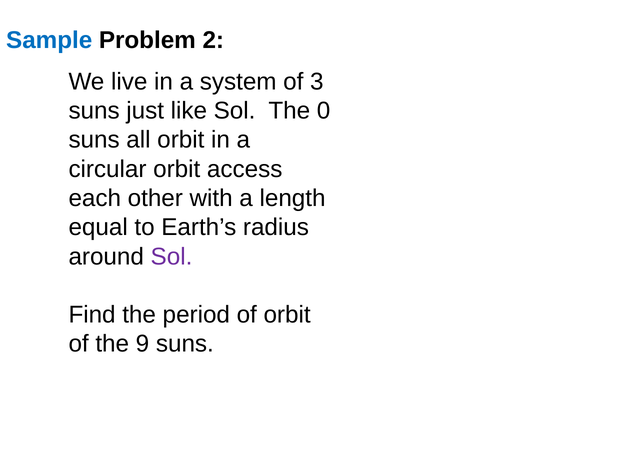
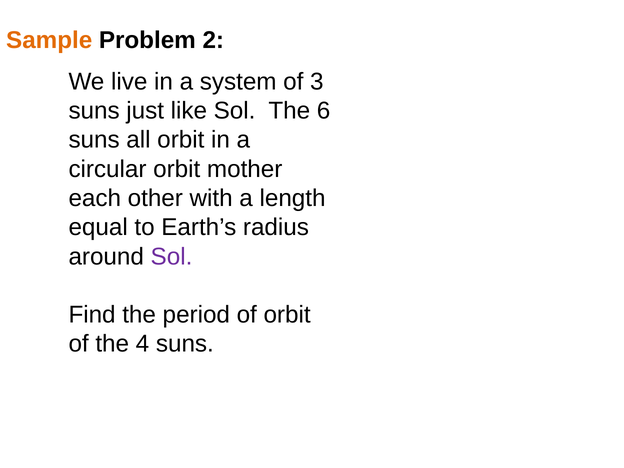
Sample colour: blue -> orange (49, 40)
0: 0 -> 6 (324, 111)
access: access -> mother (245, 169)
9: 9 -> 4 (142, 344)
